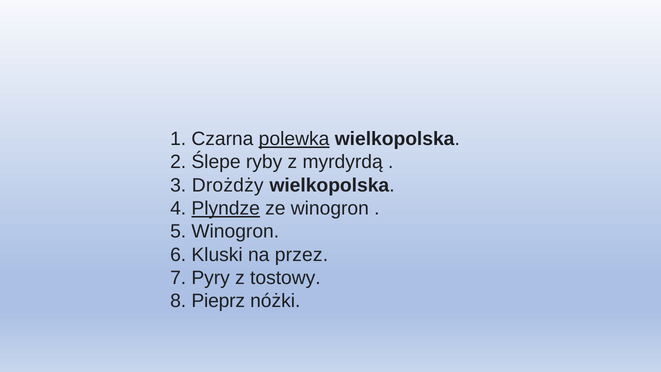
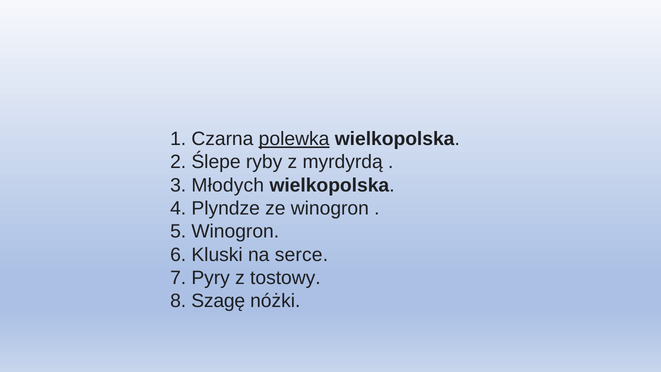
Drożdży: Drożdży -> Młodych (228, 185)
Plyndze underline: present -> none (226, 208)
przez: przez -> serce (301, 255)
Pieprz: Pieprz -> Szagę (218, 301)
